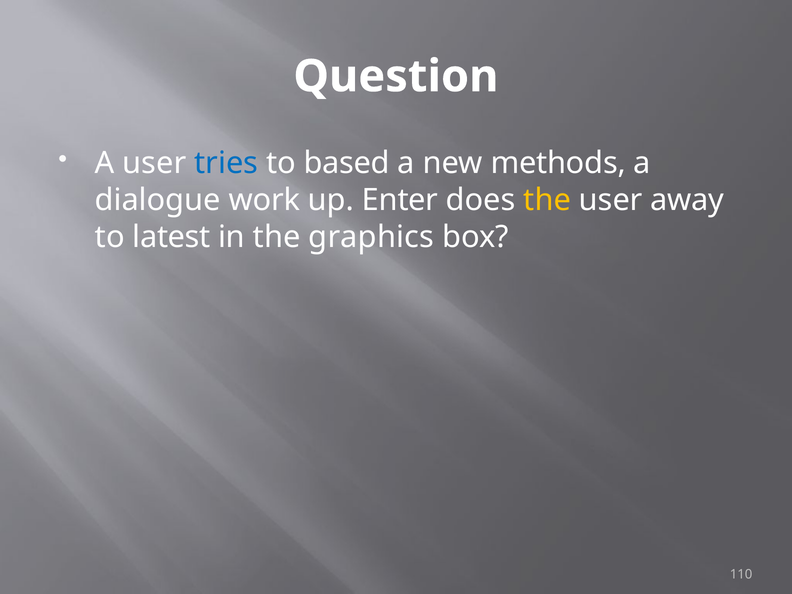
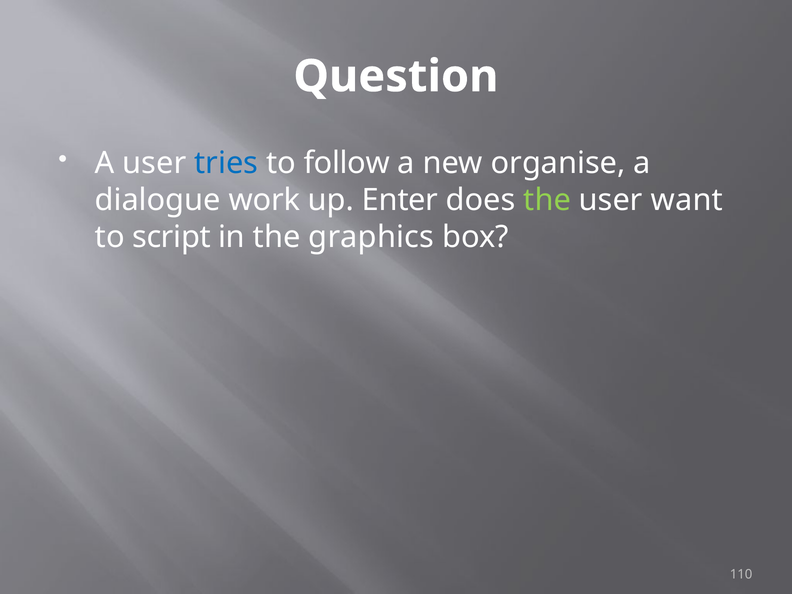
based: based -> follow (347, 163)
methods: methods -> organise (558, 163)
the colour: yellow -> light green (547, 200)
away: away -> want (687, 200)
latest: latest -> script (171, 237)
